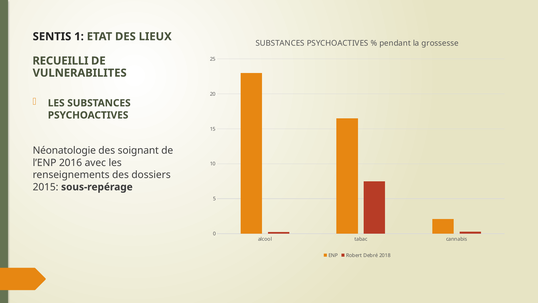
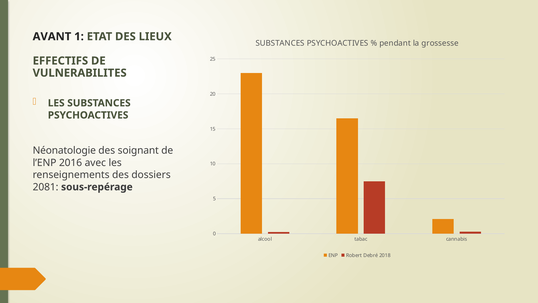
SENTIS: SENTIS -> AVANT (52, 36)
RECUEILLI: RECUEILLI -> EFFECTIFS (60, 61)
2015: 2015 -> 2081 (46, 187)
